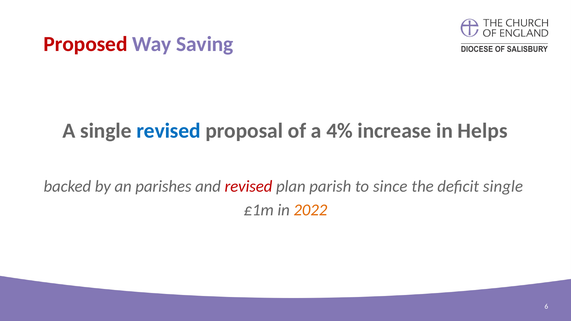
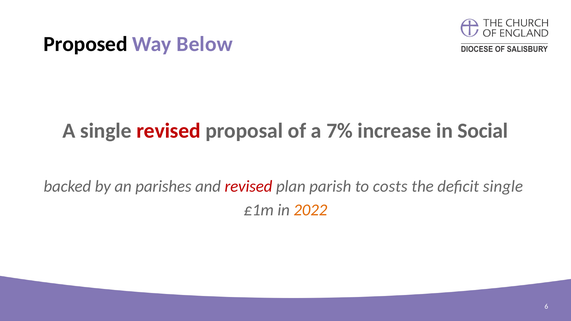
Proposed colour: red -> black (86, 44)
Saving: Saving -> Below (205, 44)
revised colour: blue -> red (169, 131)
4%: 4% -> 7% (340, 131)
Helps: Helps -> Social (483, 131)
since: since -> costs (390, 186)
